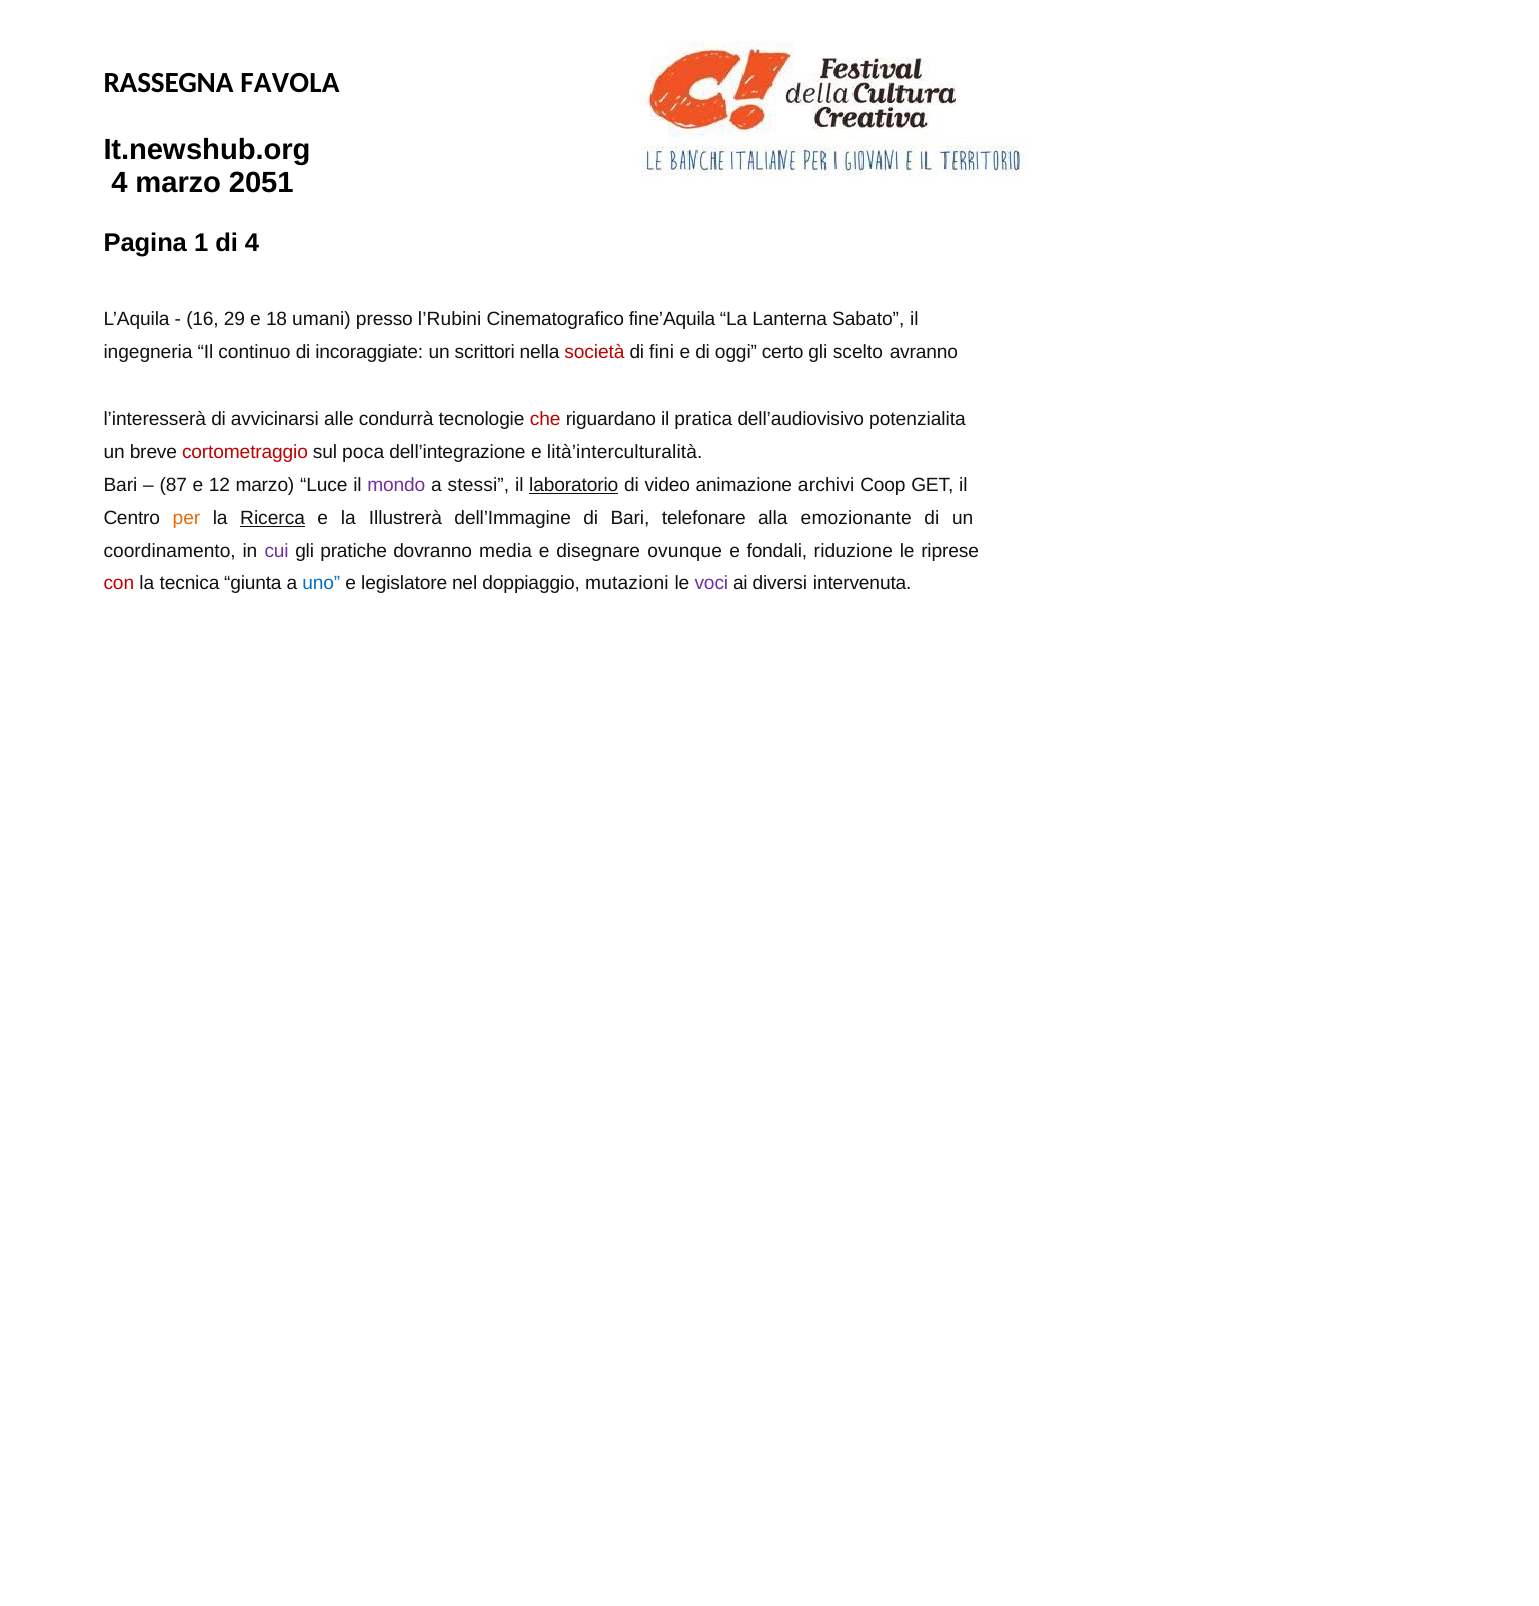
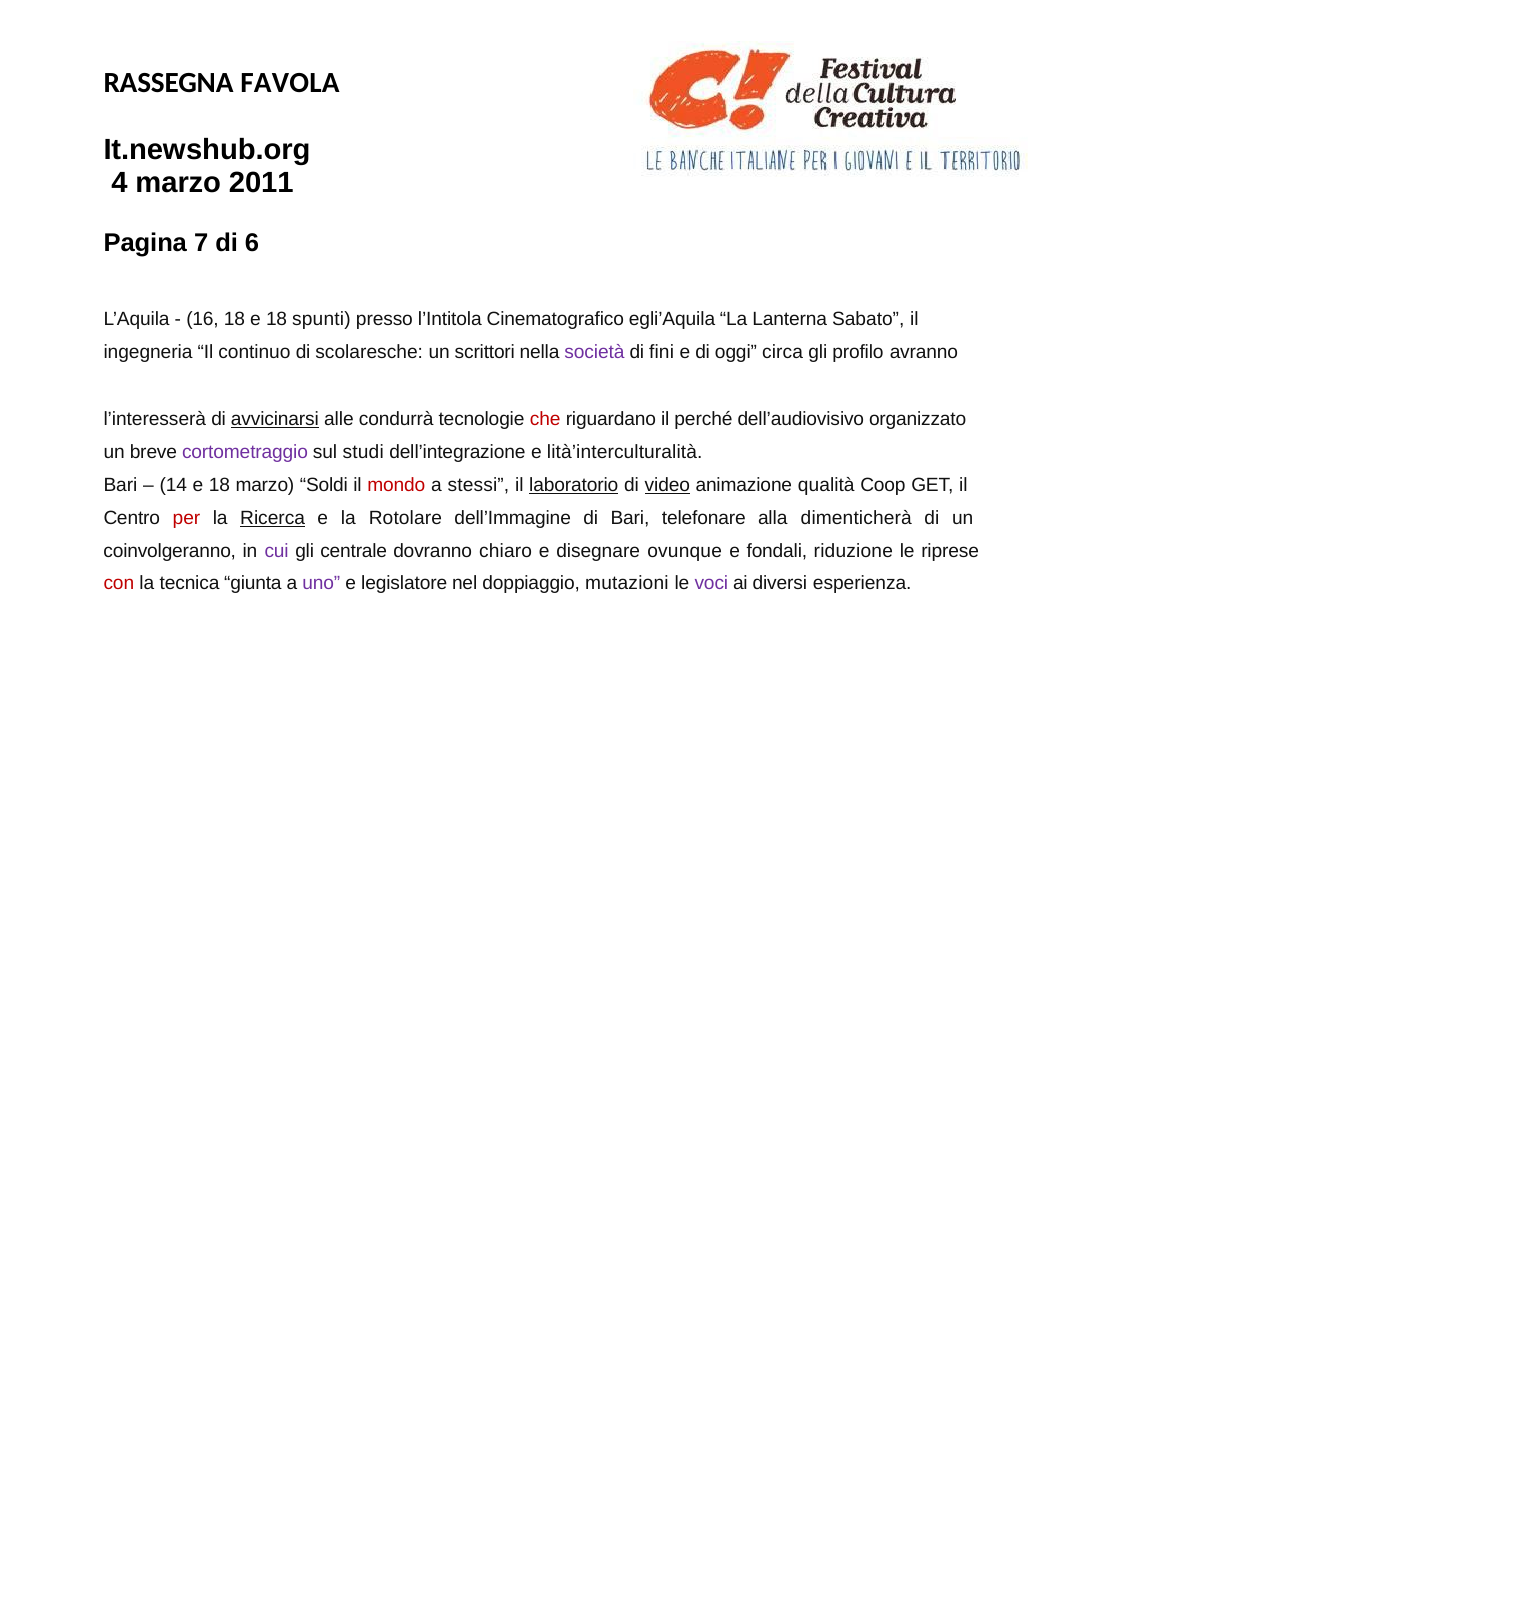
2051: 2051 -> 2011 (261, 183)
1: 1 -> 7 (201, 243)
di 4: 4 -> 6 (252, 243)
16 29: 29 -> 18 (234, 319)
umani: umani -> spunti (321, 319)
l’Rubini: l’Rubini -> l’Intitola (450, 319)
fine’Aquila: fine’Aquila -> egli’Aquila (672, 319)
incoraggiate: incoraggiate -> scolaresche (369, 352)
società colour: red -> purple (595, 352)
certo: certo -> circa (783, 352)
scelto: scelto -> profilo (858, 352)
avvicinarsi underline: none -> present (275, 419)
pratica: pratica -> perché (703, 419)
potenzialita: potenzialita -> organizzato (918, 419)
cortometraggio colour: red -> purple (245, 452)
poca: poca -> studi (363, 452)
87: 87 -> 14 (173, 485)
12: 12 -> 18 (219, 485)
Luce: Luce -> Soldi (324, 485)
mondo colour: purple -> red (396, 485)
video underline: none -> present (667, 485)
archivi: archivi -> qualità (826, 485)
per colour: orange -> red (186, 518)
Illustrerà: Illustrerà -> Rotolare (405, 518)
emozionante: emozionante -> dimenticherà (856, 518)
coordinamento: coordinamento -> coinvolgeranno (170, 551)
pratiche: pratiche -> centrale (354, 551)
media: media -> chiaro (506, 551)
uno colour: blue -> purple (321, 584)
intervenuta: intervenuta -> esperienza (862, 584)
